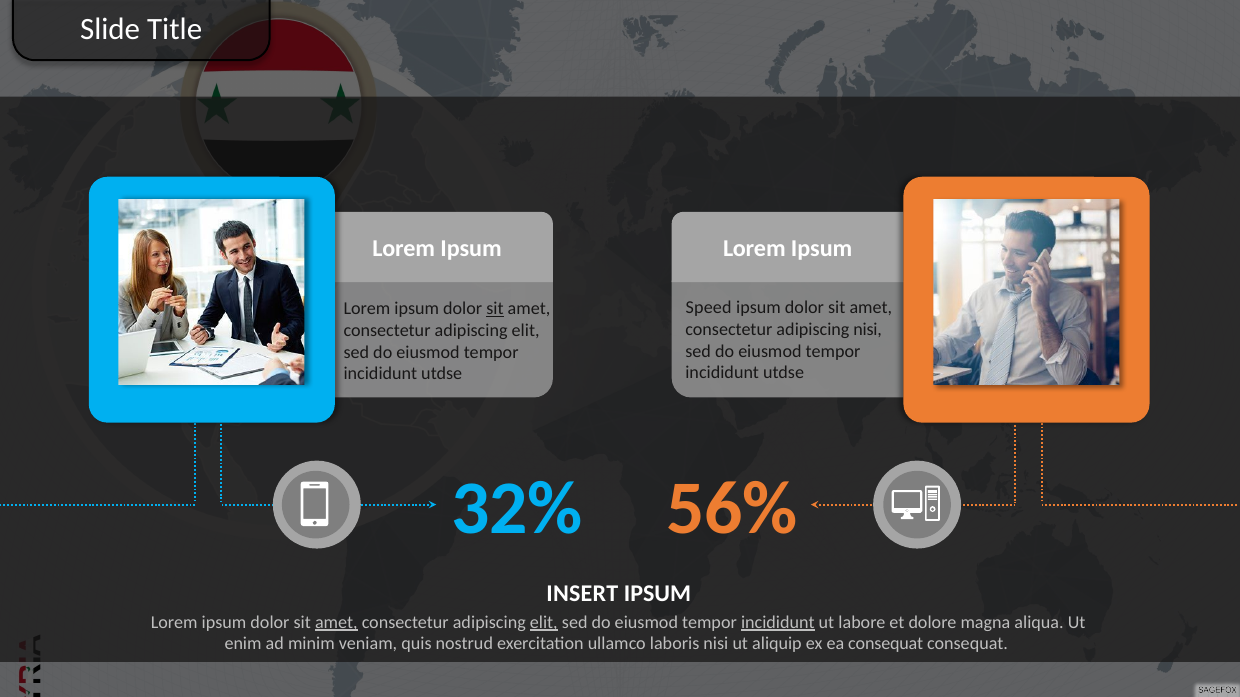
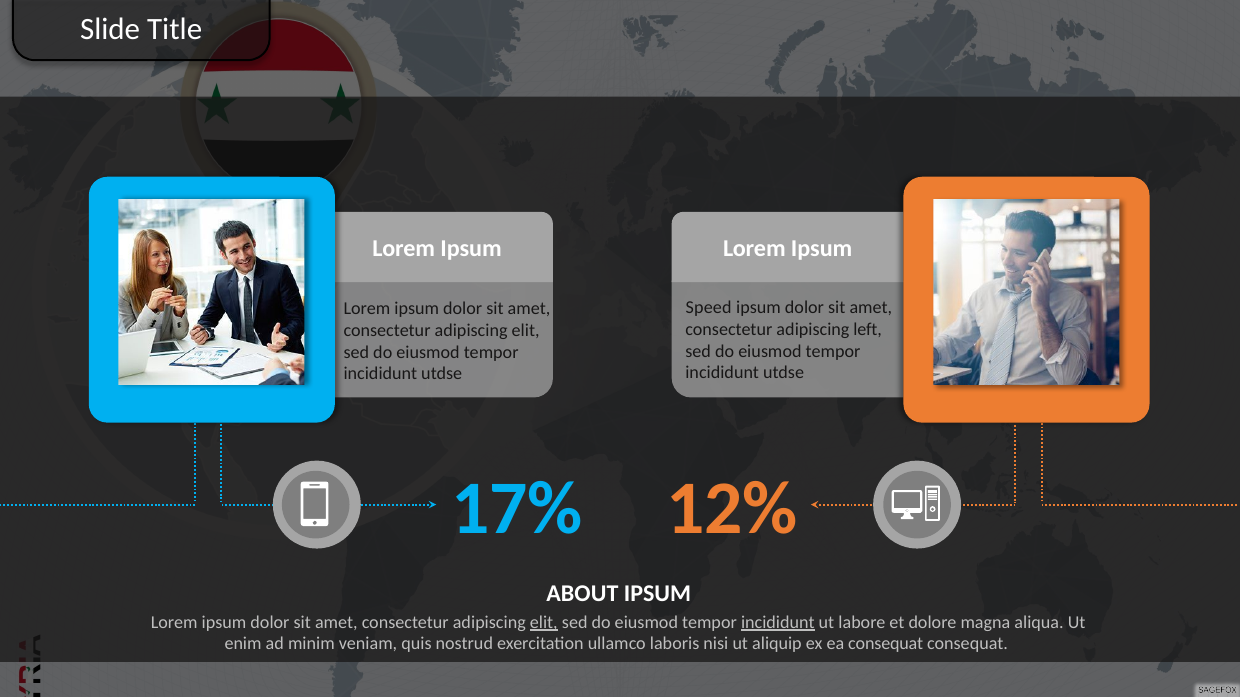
sit underline: present -> none (495, 309)
adipiscing nisi: nisi -> left (868, 330)
32%: 32% -> 17% (517, 509)
56%: 56% -> 12% (732, 509)
INSERT: INSERT -> ABOUT (582, 594)
amet underline: present -> none (336, 623)
